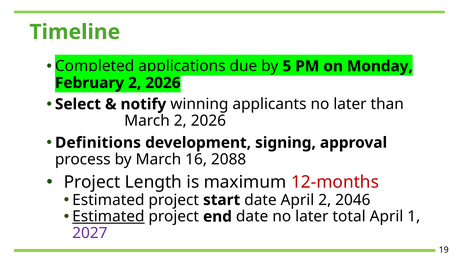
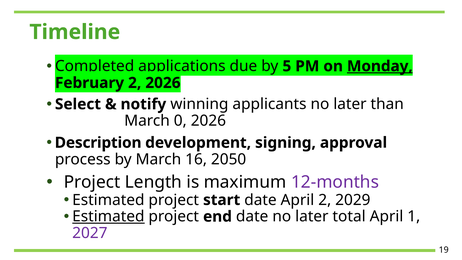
Monday underline: none -> present (380, 66)
March 2: 2 -> 0 (180, 121)
Definitions: Definitions -> Description (98, 143)
2088: 2088 -> 2050 (229, 159)
12-months colour: red -> purple (335, 182)
2046: 2046 -> 2029 (353, 200)
